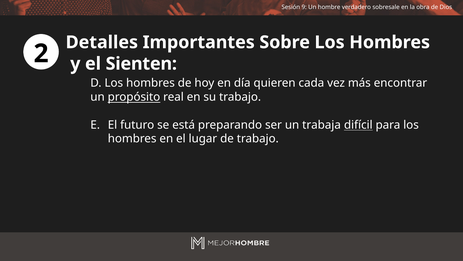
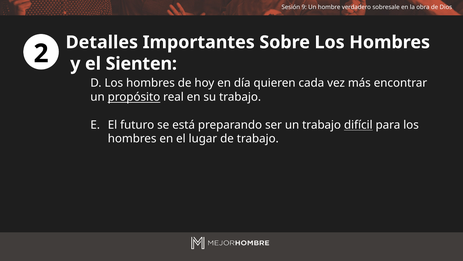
un trabaja: trabaja -> trabajo (322, 125)
